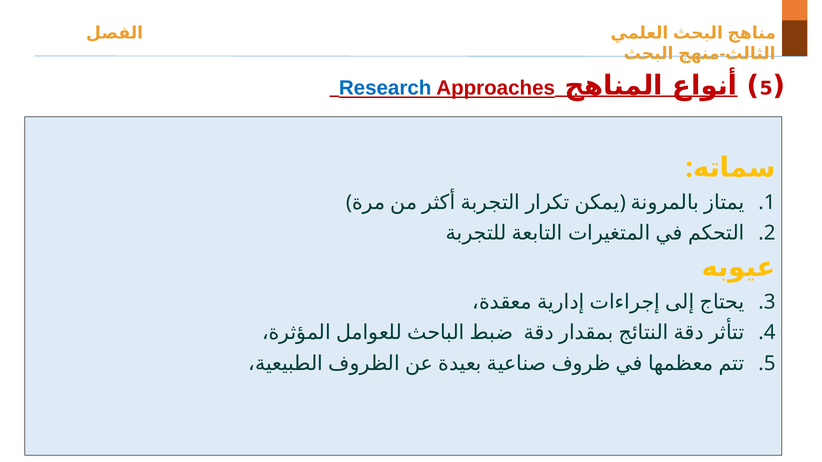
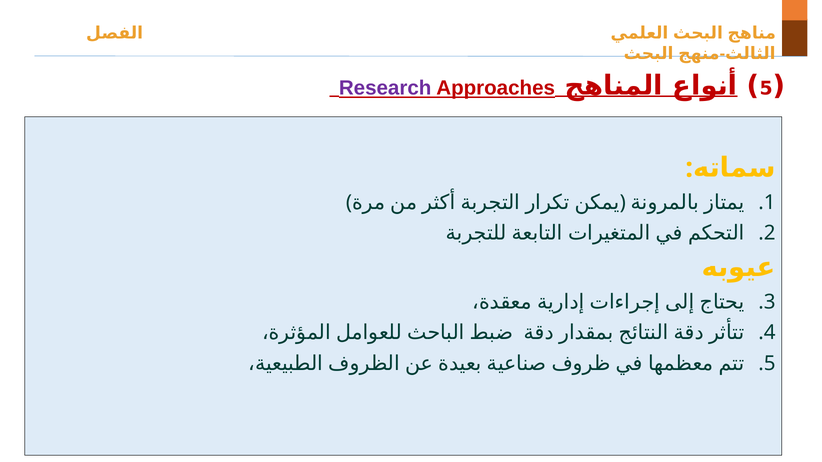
Research colour: blue -> purple (385, 88)
